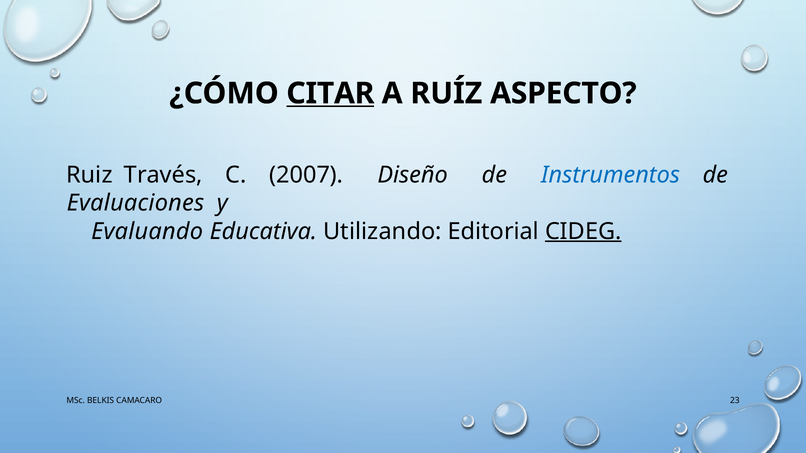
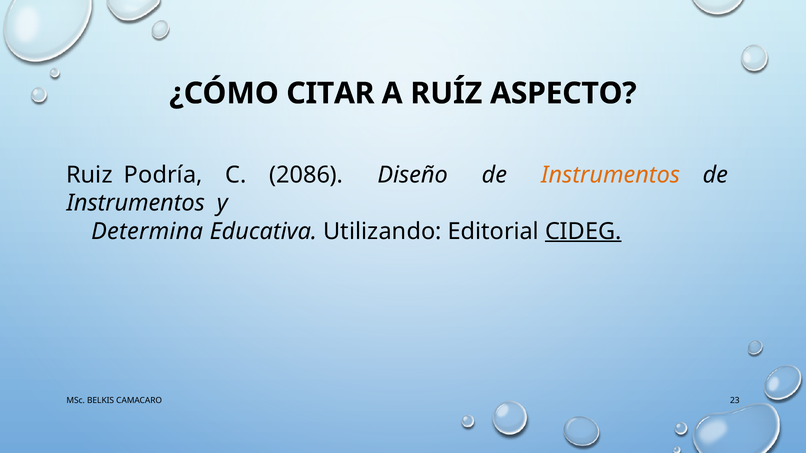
CITAR underline: present -> none (330, 93)
Través: Través -> Podría (163, 175)
2007: 2007 -> 2086 (306, 175)
Instrumentos colour: blue -> orange (611, 175)
Evaluaciones: Evaluaciones -> Instrumentos (136, 203)
Evaluando: Evaluando -> Determina (147, 232)
